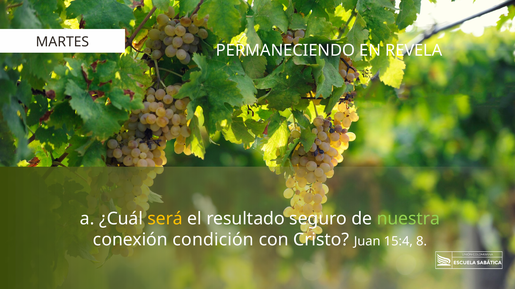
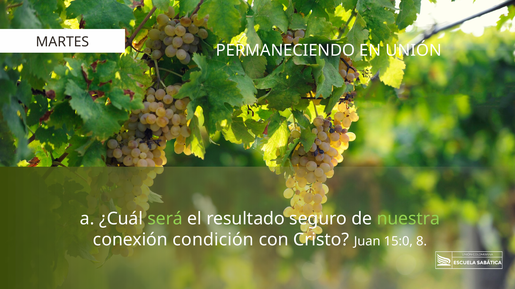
REVELA: REVELA -> UNIÓN (414, 50)
será colour: yellow -> light green (165, 219)
15:4: 15:4 -> 15:0 (398, 242)
